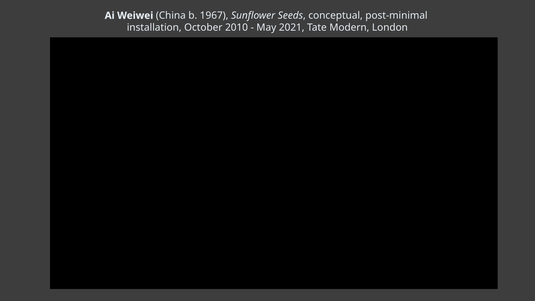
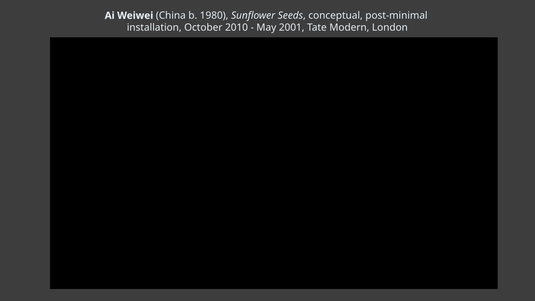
1967: 1967 -> 1980 (214, 16)
2021: 2021 -> 2001 (292, 28)
